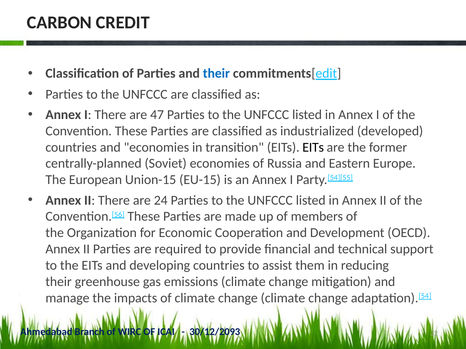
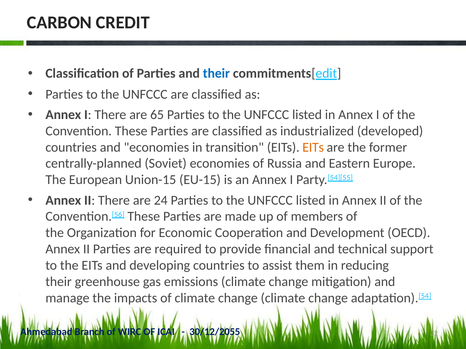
47: 47 -> 65 (157, 115)
EITs colour: black -> orange (313, 147)
30/12/2093: 30/12/2093 -> 30/12/2055 (215, 332)
